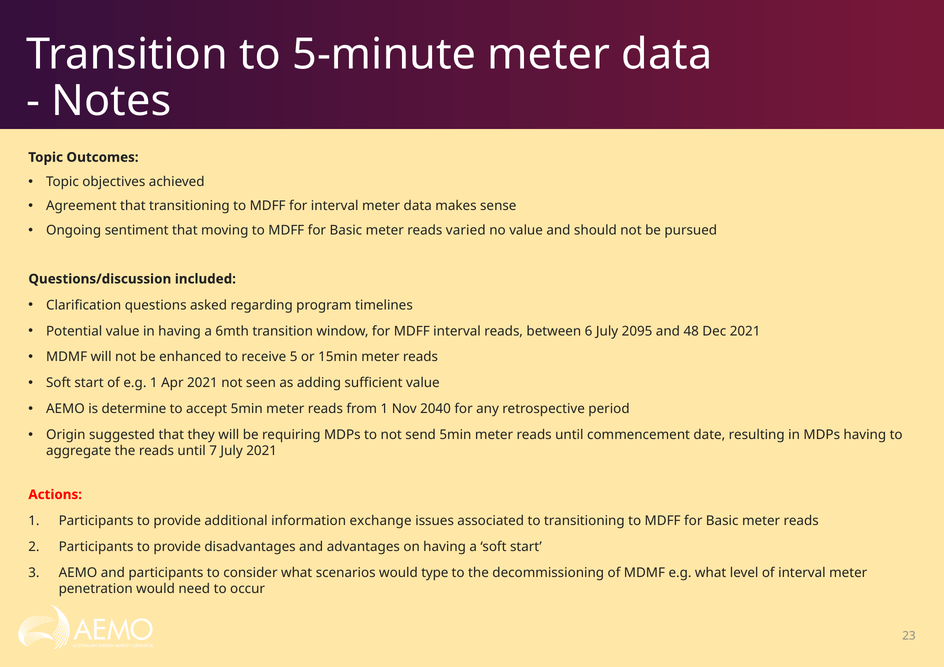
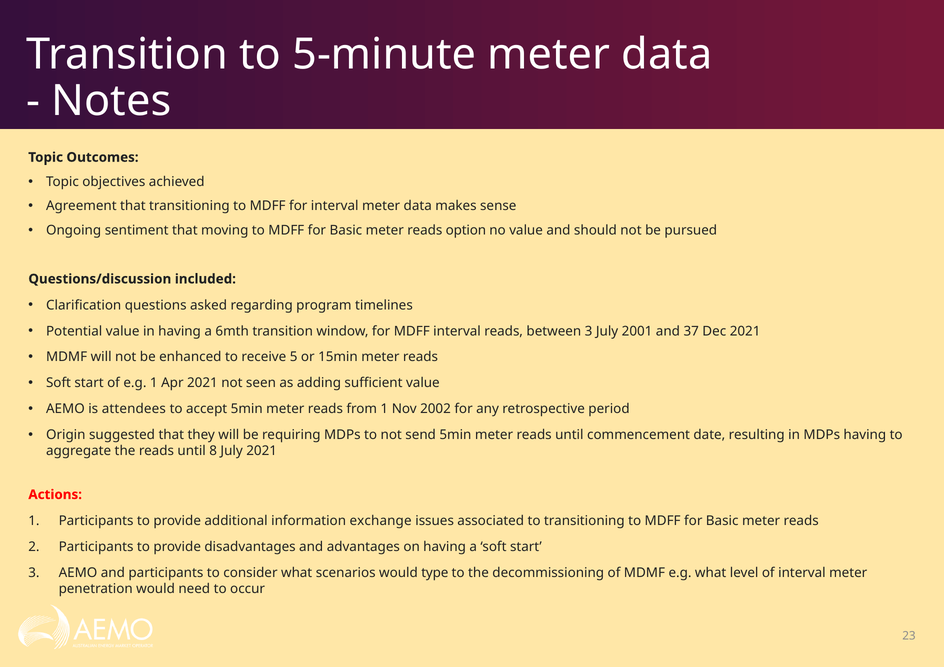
varied: varied -> option (466, 230)
between 6: 6 -> 3 (588, 331)
2095: 2095 -> 2001 (637, 331)
48: 48 -> 37 (691, 331)
determine: determine -> attendees (134, 409)
2040: 2040 -> 2002 (435, 409)
7: 7 -> 8 (213, 451)
